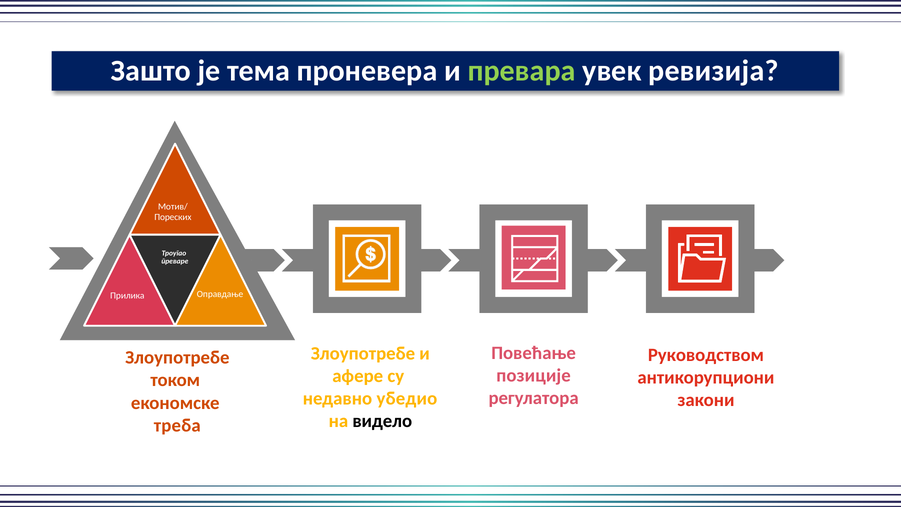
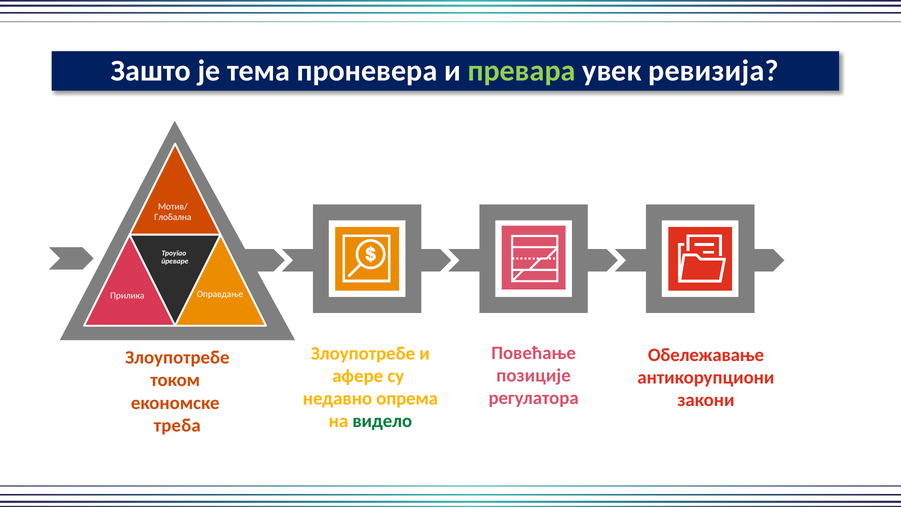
Пореских: Пореских -> Глобална (173, 217)
Руководством: Руководством -> Обележавање (706, 355)
убедио: убедио -> опрема (407, 398)
видело colour: black -> green (382, 421)
